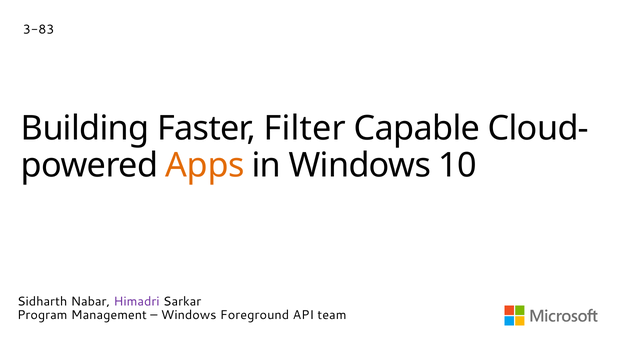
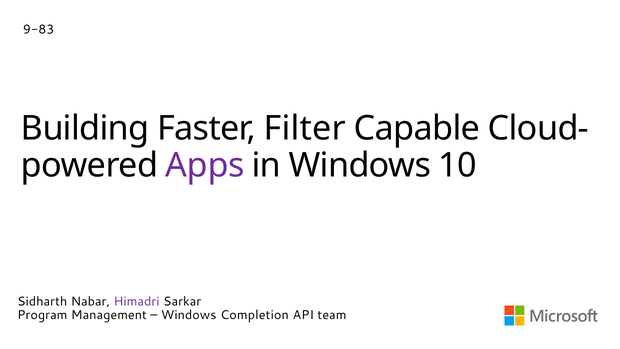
3-83: 3-83 -> 9-83 (39, 29)
Apps colour: orange -> purple (205, 165)
Foreground: Foreground -> Completion (255, 315)
